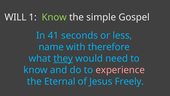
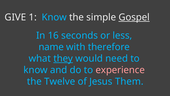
WILL: WILL -> GIVE (15, 17)
Know colour: light green -> light blue (54, 17)
Gospel underline: none -> present (134, 17)
41: 41 -> 16 (53, 35)
Eternal: Eternal -> Twelve (60, 81)
Freely: Freely -> Them (129, 81)
